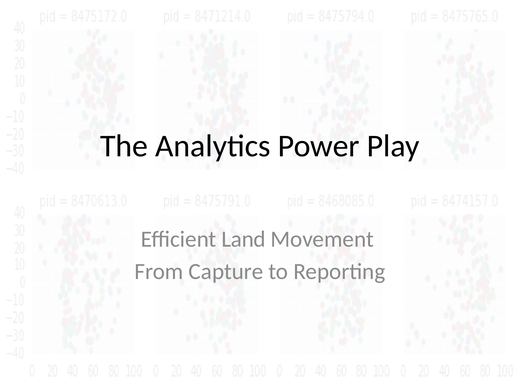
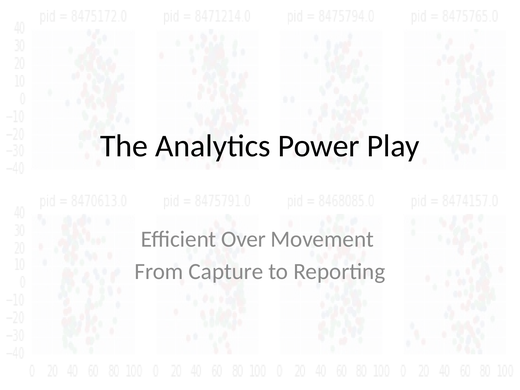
Land: Land -> Over (244, 239)
